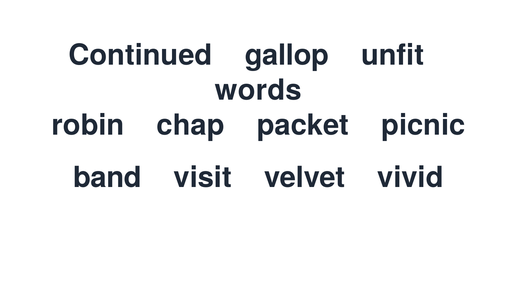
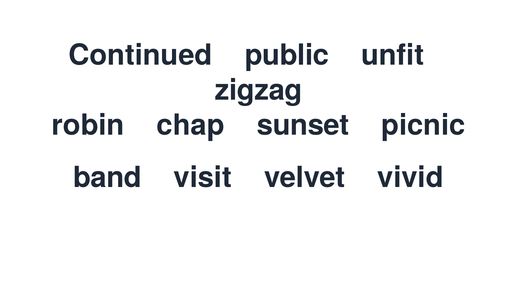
gallop: gallop -> public (287, 55)
words: words -> zigzag (259, 90)
packet: packet -> sunset (303, 125)
